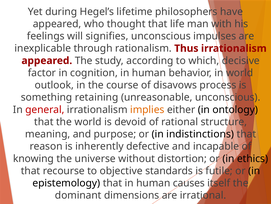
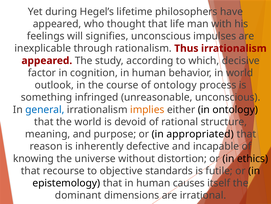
of disavows: disavows -> ontology (175, 85)
retaining: retaining -> infringed (97, 97)
general colour: red -> blue (45, 109)
indistinctions: indistinctions -> appropriated (200, 134)
